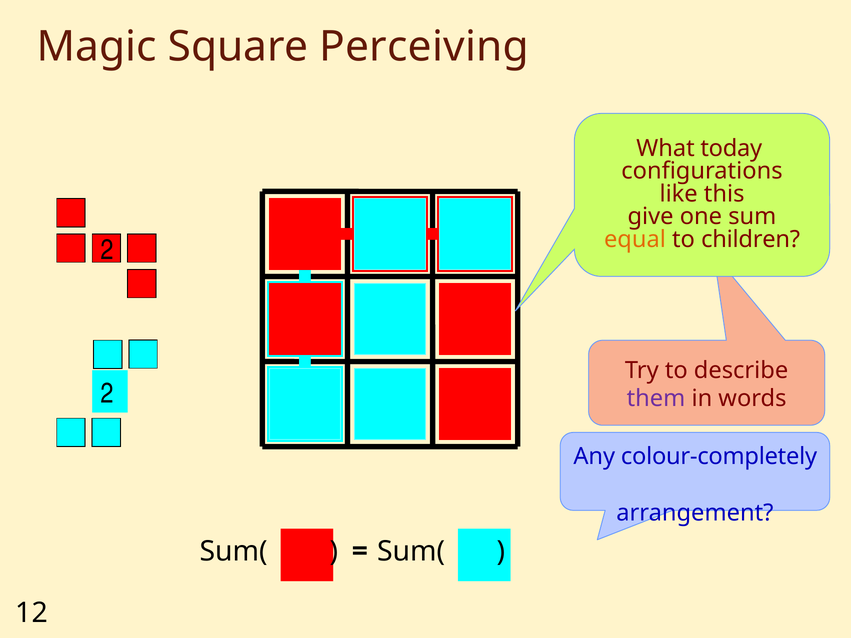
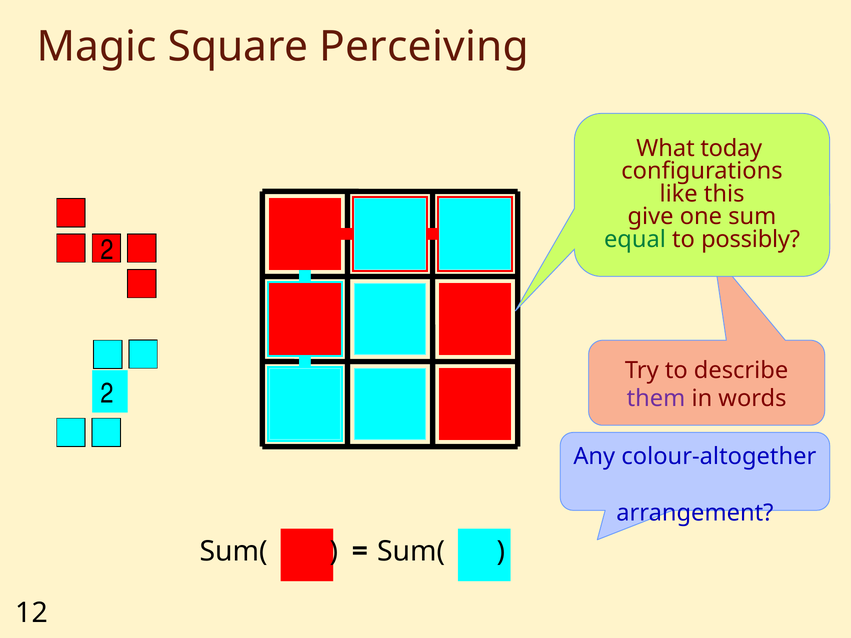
equal colour: orange -> green (635, 239)
children: children -> possibly (751, 239)
colour-completely: colour-completely -> colour-altogether (719, 456)
